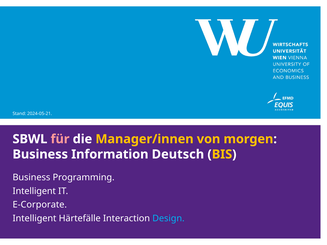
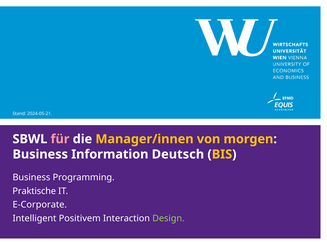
Intelligent: Intelligent -> Praktische (34, 191)
Härtefälle: Härtefälle -> Positivem (80, 218)
Design colour: light blue -> light green (168, 218)
